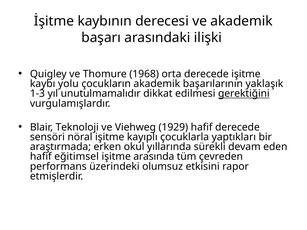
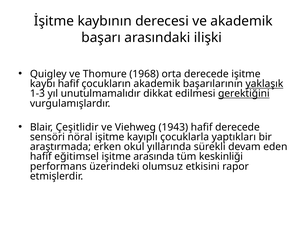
kaybı yolu: yolu -> hafif (68, 84)
yaklaşık underline: none -> present (264, 84)
Teknoloji: Teknoloji -> Çeşitlidir (77, 127)
1929: 1929 -> 1943 (173, 127)
çevreden: çevreden -> keskinliği (221, 157)
